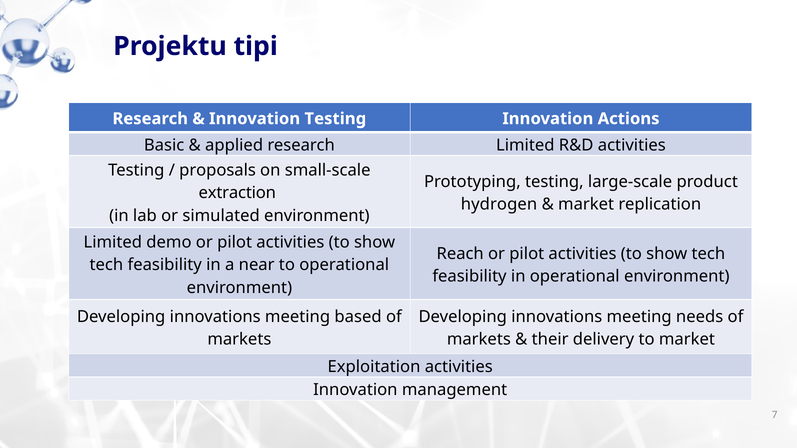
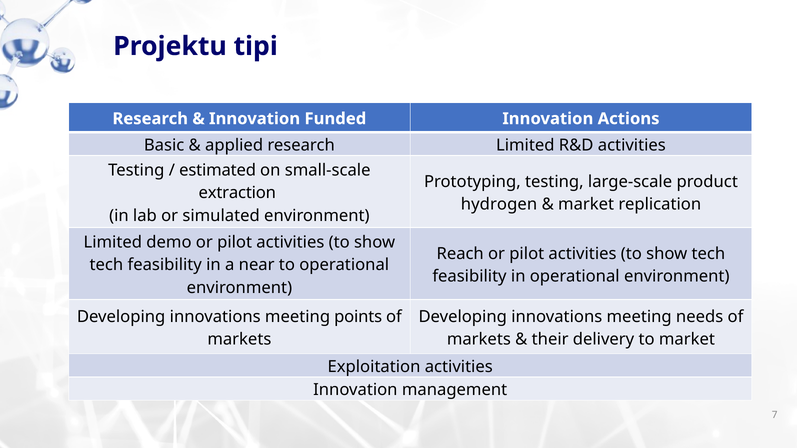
Innovation Testing: Testing -> Funded (335, 119)
proposals: proposals -> estimated (218, 170)
based: based -> points (358, 317)
